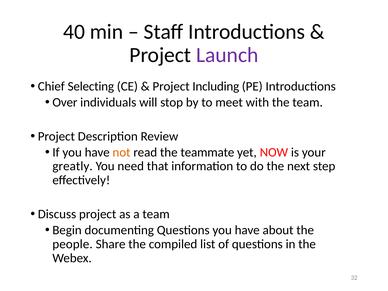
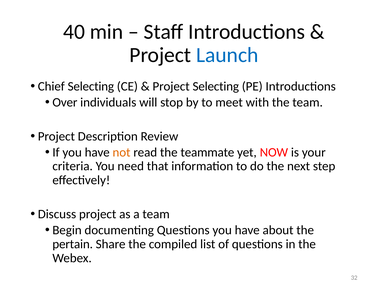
Launch colour: purple -> blue (227, 55)
Project Including: Including -> Selecting (216, 86)
greatly: greatly -> criteria (73, 166)
people: people -> pertain (73, 244)
